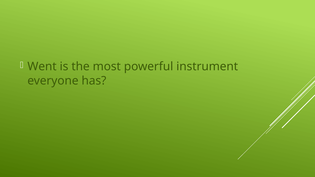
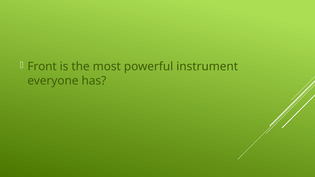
Went: Went -> Front (42, 67)
